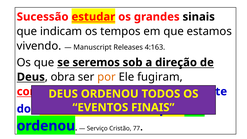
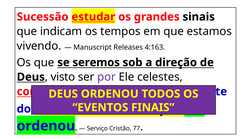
obra: obra -> visto (63, 77)
por colour: orange -> purple (107, 77)
fugiram: fugiram -> celestes (160, 77)
